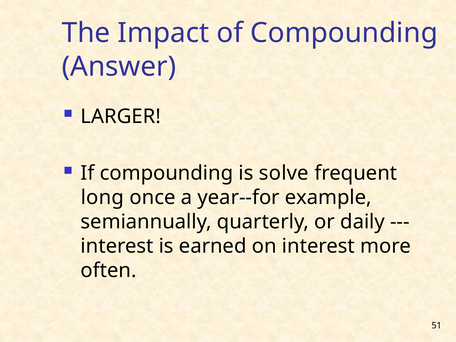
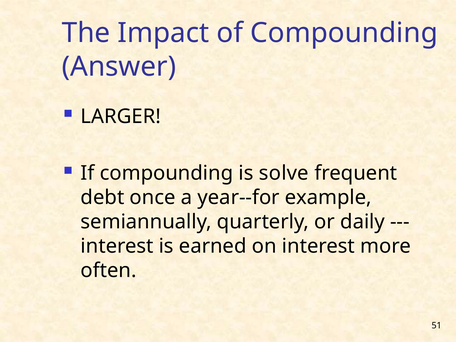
long: long -> debt (103, 198)
